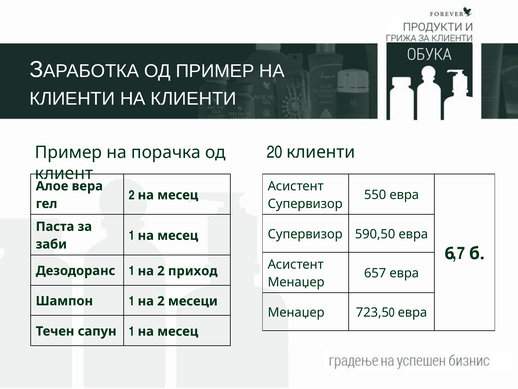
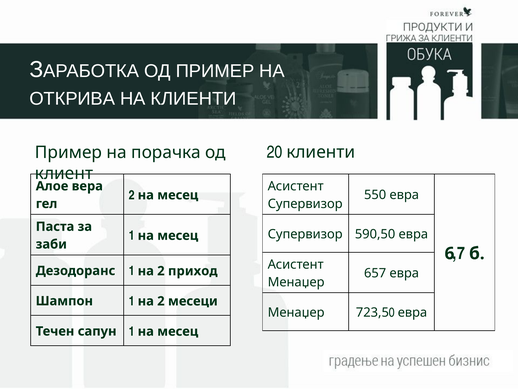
КЛИЕНТИ: КЛИЕНТИ -> ОТКРИВА (72, 99)
